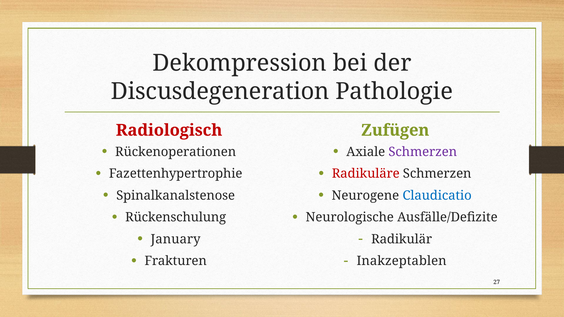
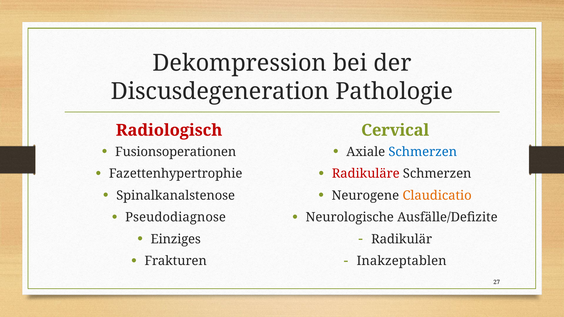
Zufügen: Zufügen -> Cervical (395, 130)
Rückenoperationen: Rückenoperationen -> Fusionsoperationen (176, 152)
Schmerzen colour: purple -> blue (423, 152)
Claudicatio colour: blue -> orange (437, 196)
Rückenschulung: Rückenschulung -> Pseudodiagnose (176, 218)
January: January -> Einziges (176, 239)
